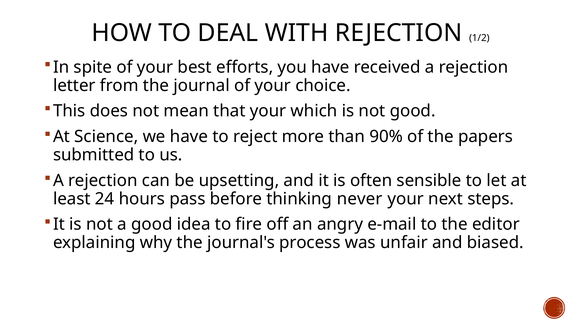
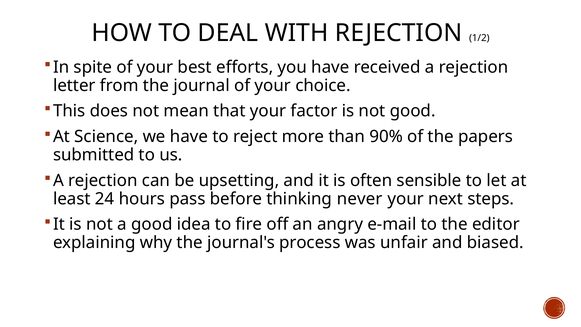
which: which -> factor (314, 111)
